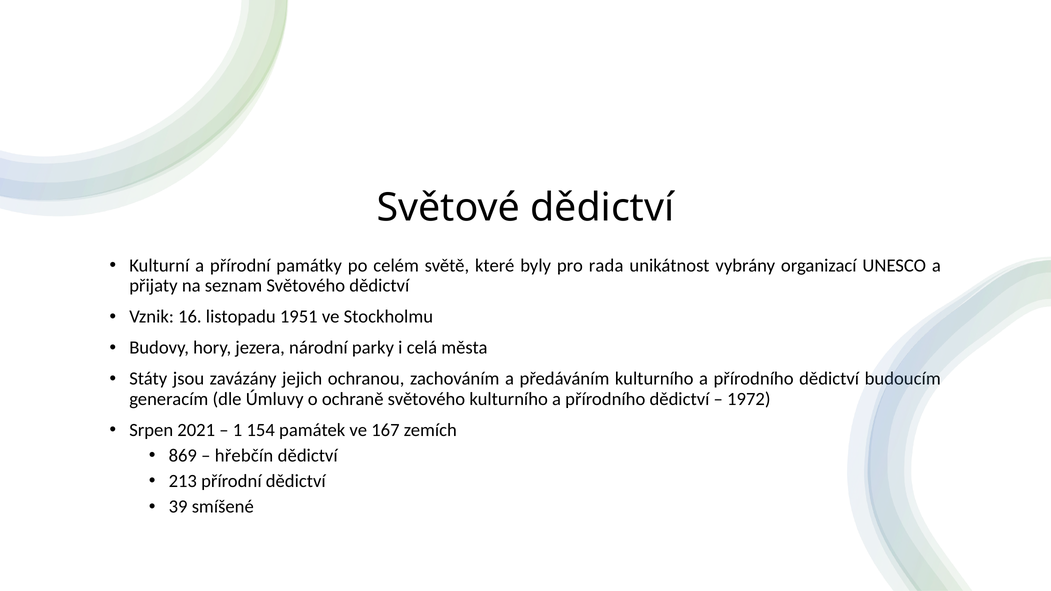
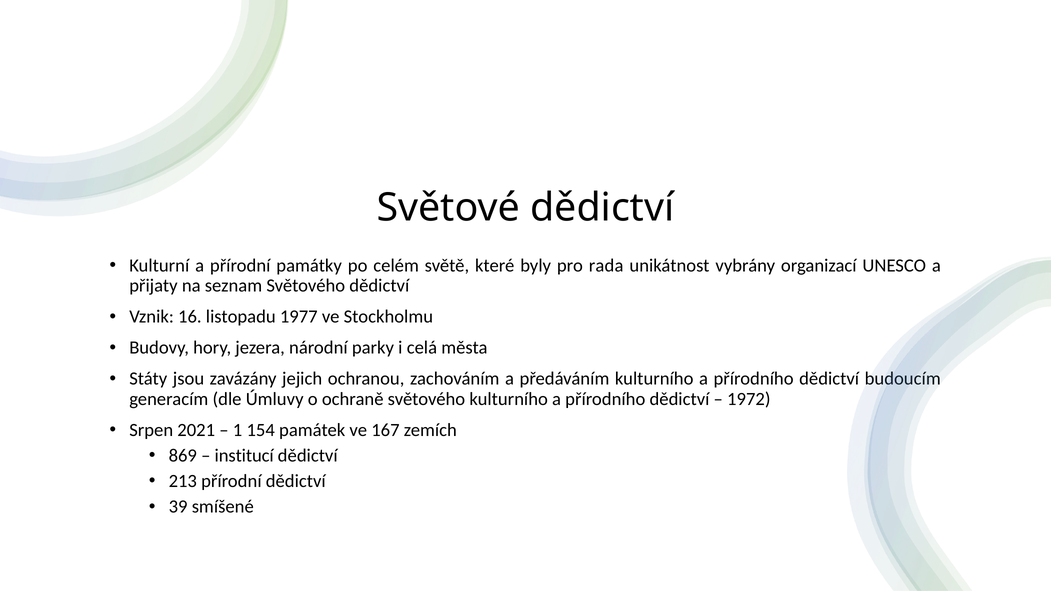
1951: 1951 -> 1977 (299, 317)
hřebčín: hřebčín -> institucí (244, 456)
